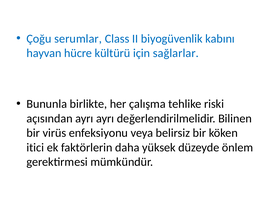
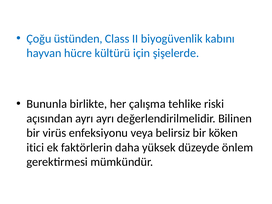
serumlar: serumlar -> üstünden (78, 39)
sağlarlar: sağlarlar -> şişelerde (176, 53)
